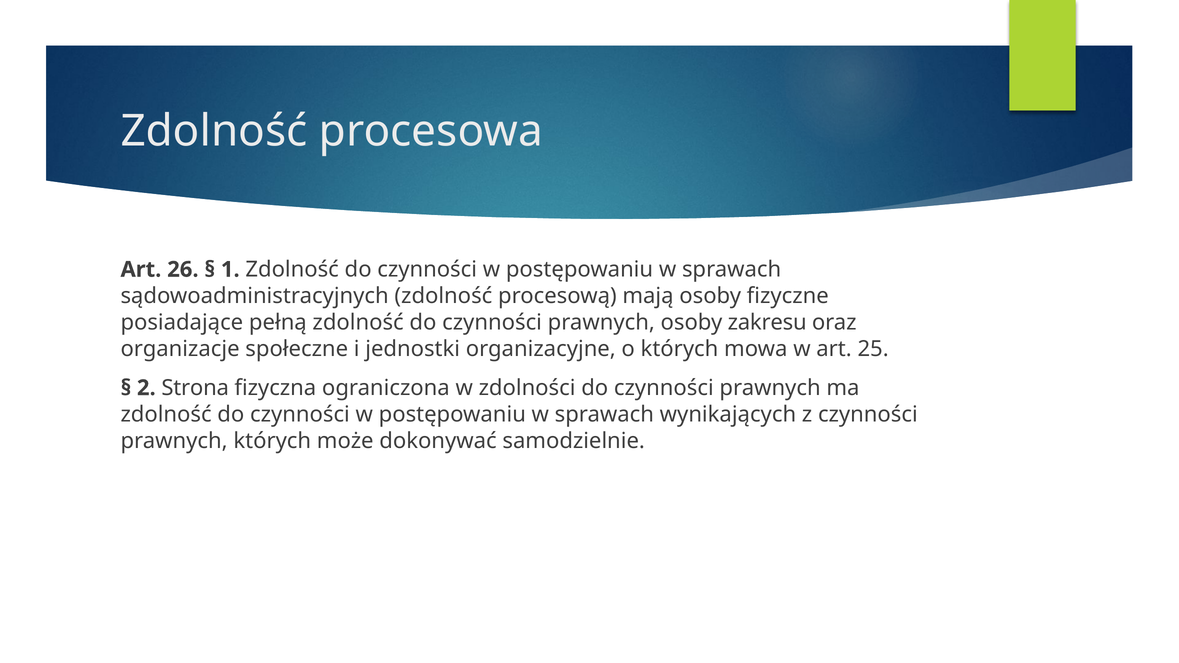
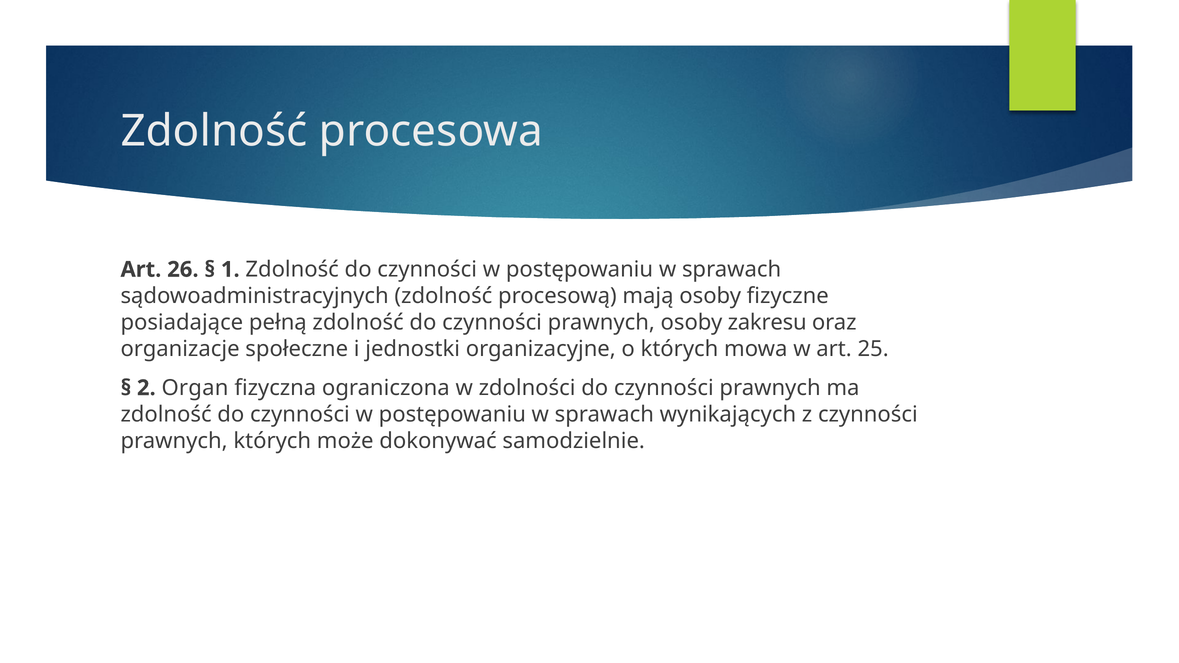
Strona: Strona -> Organ (195, 388)
